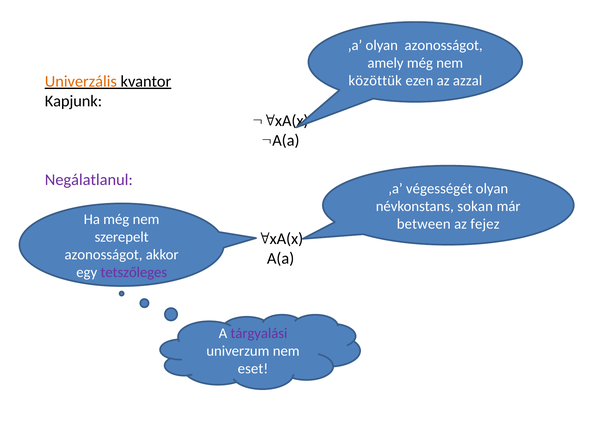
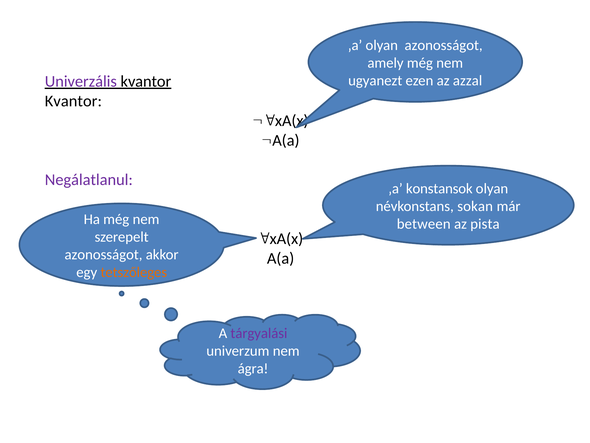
Univerzális colour: orange -> purple (81, 81)
közöttük: közöttük -> ugyanezt (375, 81)
Kapjunk: Kapjunk -> Kvantor (73, 101)
végességét: végességét -> konstansok (439, 188)
fejez: fejez -> pista (485, 224)
tetszőleges colour: purple -> orange (134, 272)
eset: eset -> ágra (253, 368)
